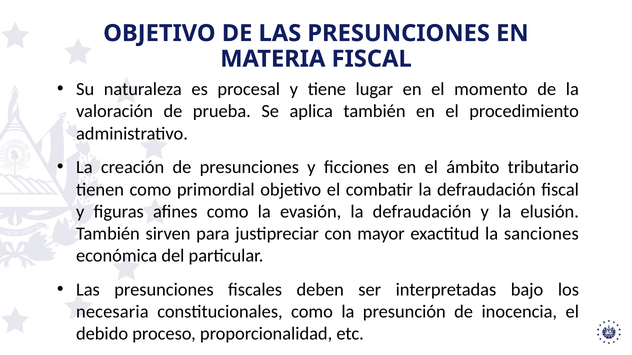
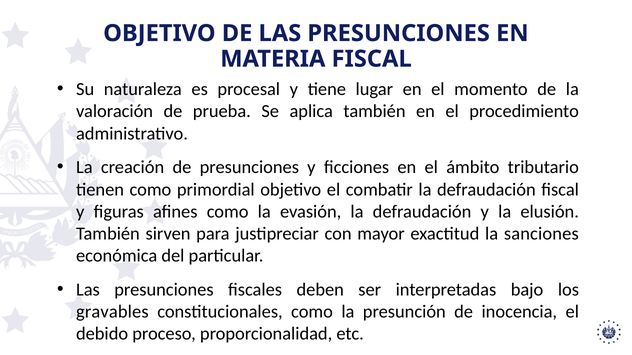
necesaria: necesaria -> gravables (112, 312)
